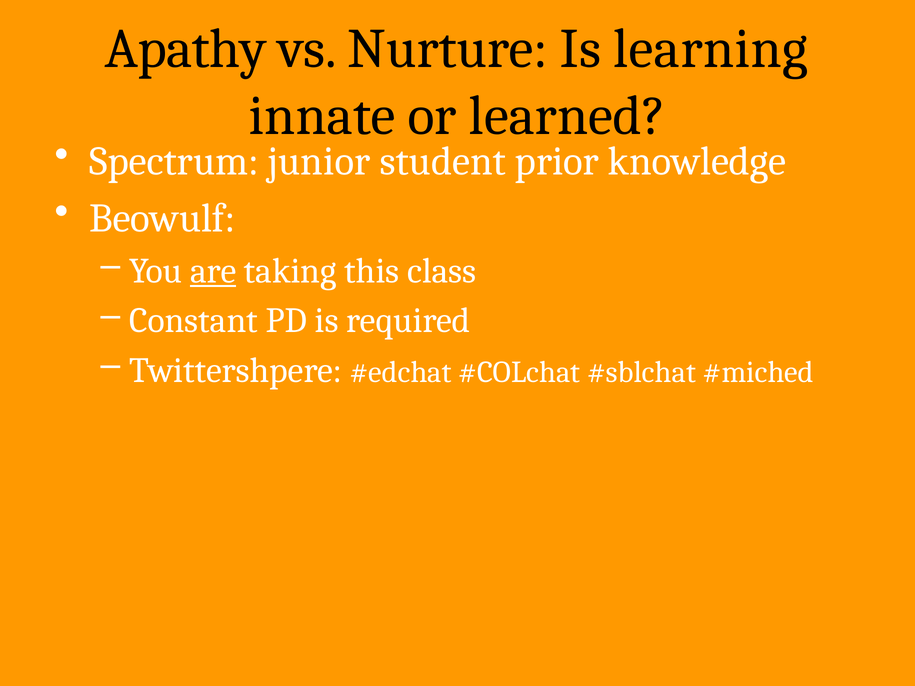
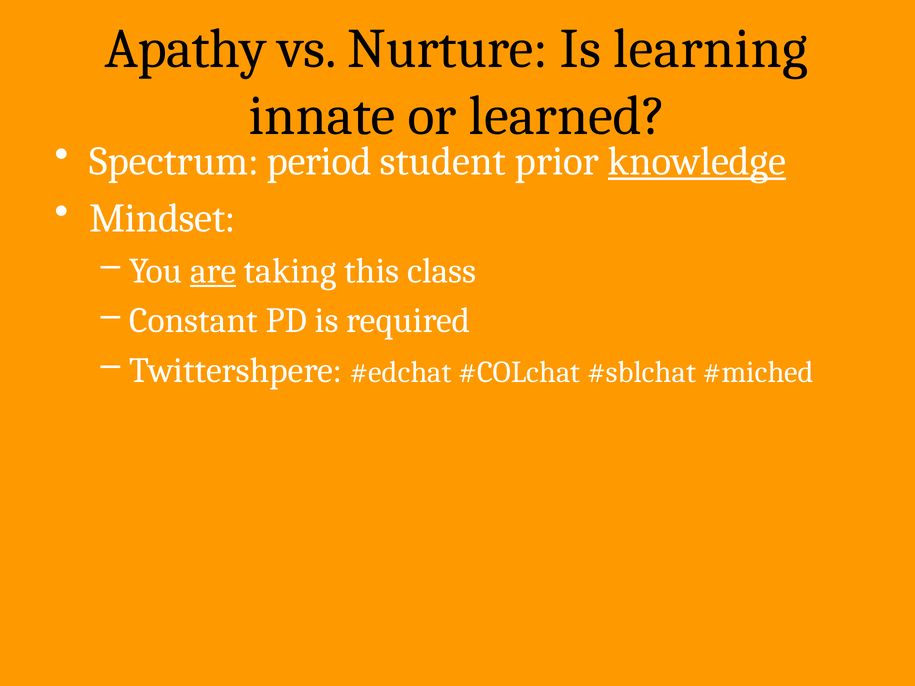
junior: junior -> period (319, 161)
knowledge underline: none -> present (697, 161)
Beowulf: Beowulf -> Mindset (162, 218)
